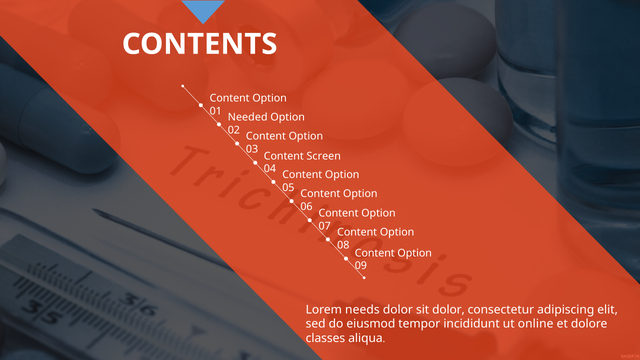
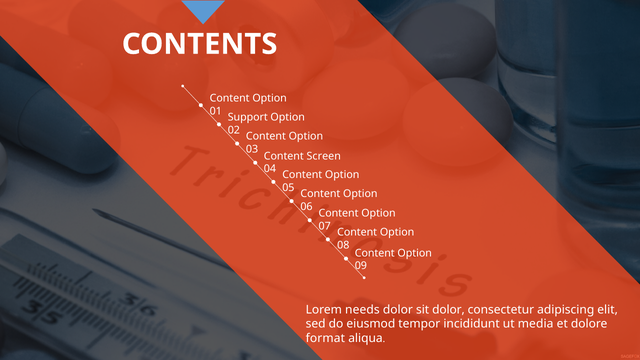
Needed: Needed -> Support (248, 117)
online: online -> media (536, 324)
classes: classes -> format (325, 338)
